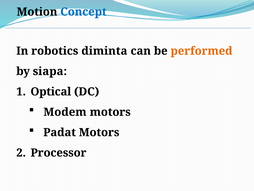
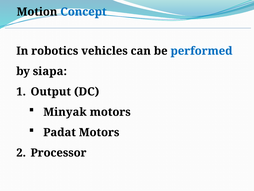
diminta: diminta -> vehicles (104, 51)
performed colour: orange -> blue (202, 51)
Optical: Optical -> Output (51, 91)
Modem: Modem -> Minyak (65, 112)
